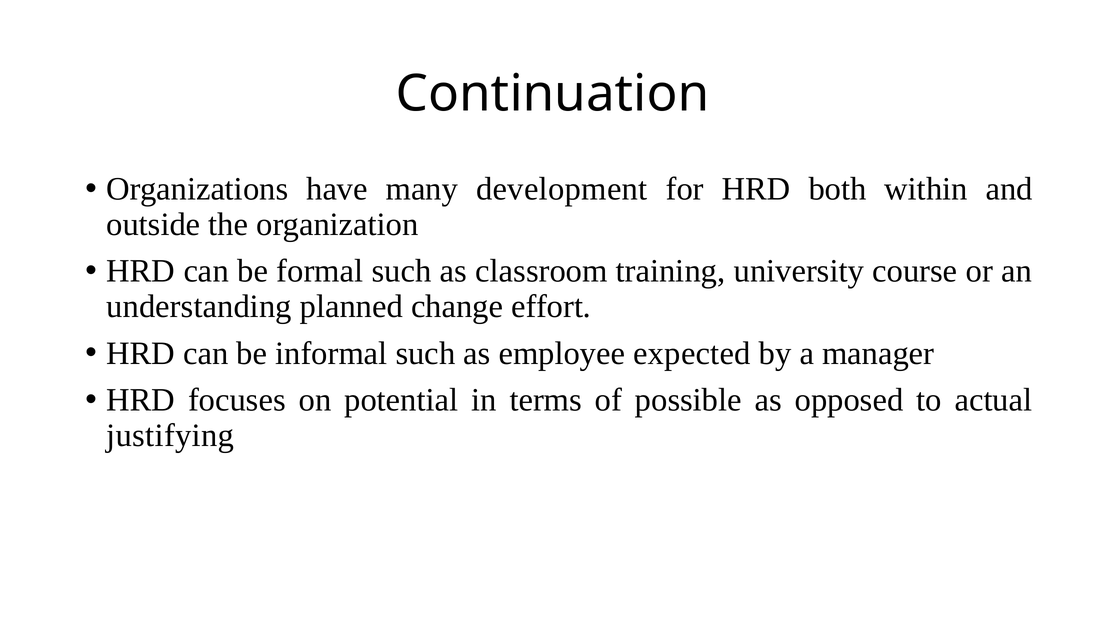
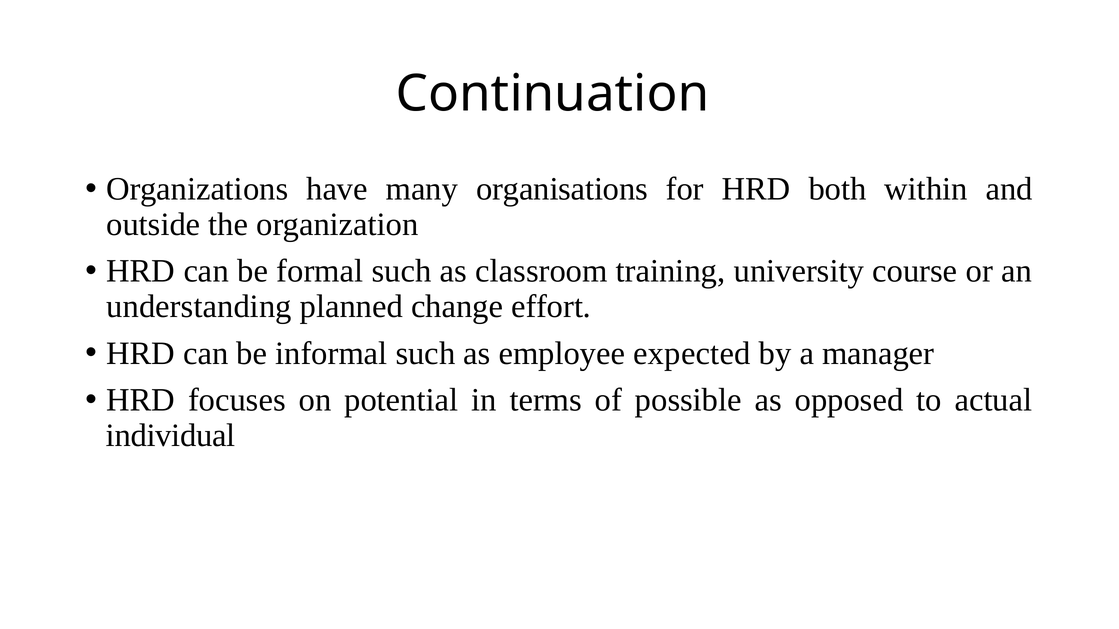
development: development -> organisations (562, 189)
justifying: justifying -> individual (171, 436)
